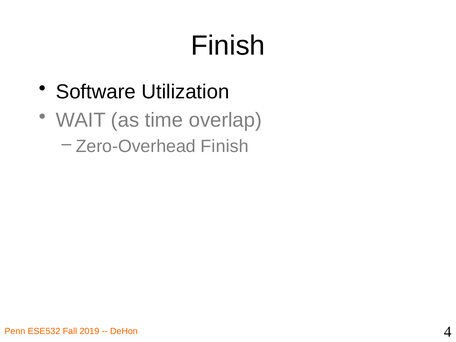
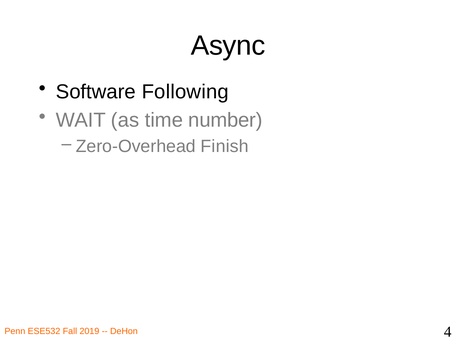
Finish: Finish -> Async (228, 46)
Utilization: Utilization -> Following (185, 92)
overlap: overlap -> number (225, 120)
